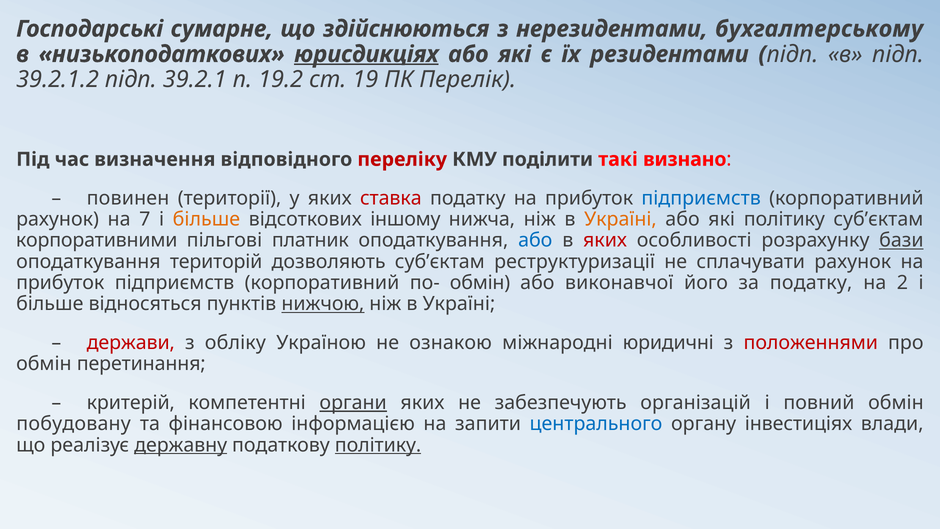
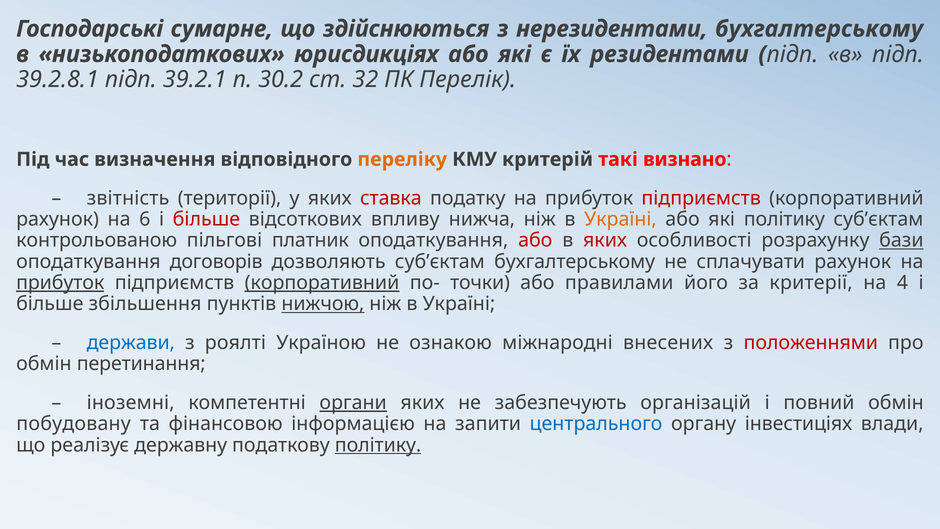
юрисдикціях underline: present -> none (366, 54)
39.2.1.2: 39.2.1.2 -> 39.2.8.1 (58, 80)
19.2: 19.2 -> 30.2 (281, 80)
19: 19 -> 32 (365, 80)
переліку colour: red -> orange (402, 159)
поділити: поділити -> критерій (548, 159)
повинен: повинен -> звітність (128, 198)
підприємств colour: blue -> red (701, 198)
7: 7 -> 6 (145, 219)
більше colour: orange -> red (206, 219)
іншому: іншому -> впливу (405, 219)
корпоративними: корпоративними -> контрольованою (97, 240)
або colour: blue -> red (535, 240)
територій: територій -> договорів (216, 262)
суб’єктам реструктуризації: реструктуризації -> бухгалтерському (575, 262)
прибуток underline: none -> present (60, 283)
корпоративний underline: none -> present (322, 283)
по- обмін: обмін -> точки (480, 283)
виконавчої: виконавчої -> правилами (619, 283)
за податку: податку -> критерії (811, 283)
2: 2 -> 4 (902, 283)
відносяться: відносяться -> збільшення (145, 304)
держави colour: red -> blue (131, 343)
обліку: обліку -> роялті (235, 343)
юридичні: юридичні -> внесених (668, 343)
критерій: критерій -> іноземні (131, 403)
державну underline: present -> none (181, 445)
